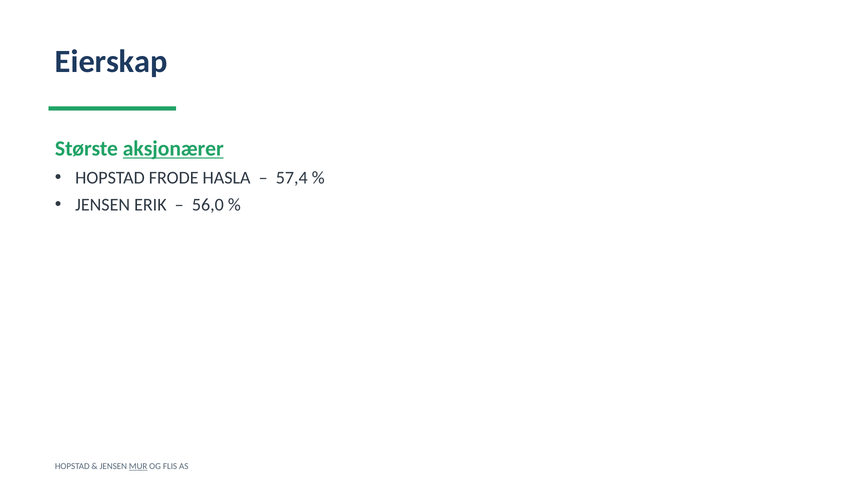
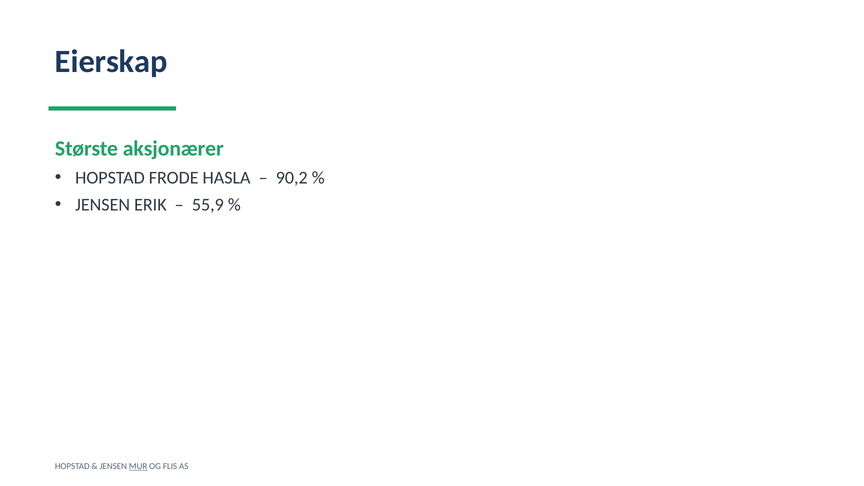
aksjonærer underline: present -> none (173, 149)
57,4: 57,4 -> 90,2 (292, 178)
56,0: 56,0 -> 55,9 (208, 205)
